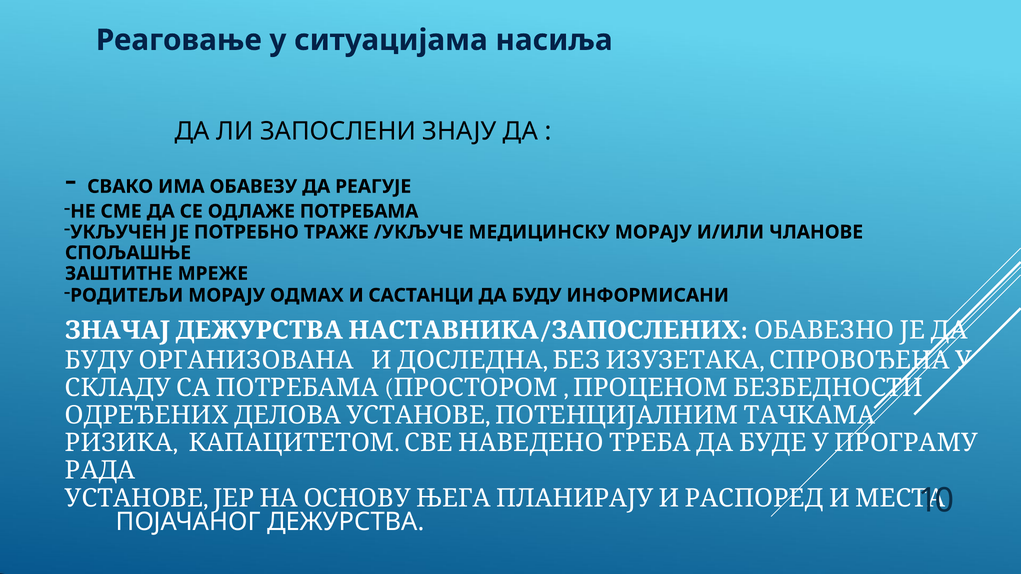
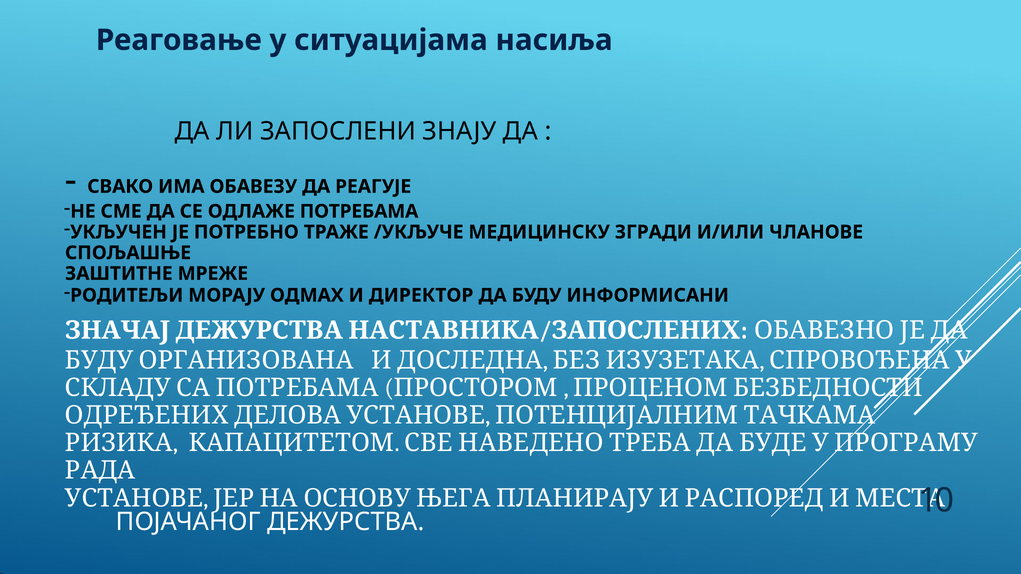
МЕДИЦИНСКУ МОРАЈУ: МОРАЈУ -> ЗГРАДИ (653, 232)
САСТАНЦИ: САСТАНЦИ -> ДИРЕКТОР (421, 295)
